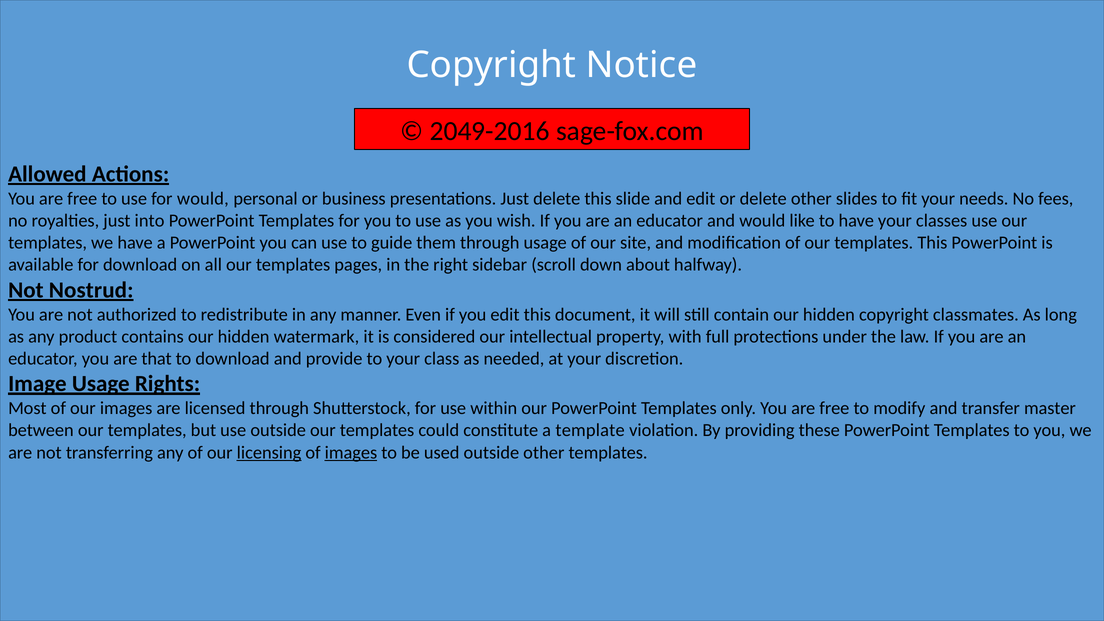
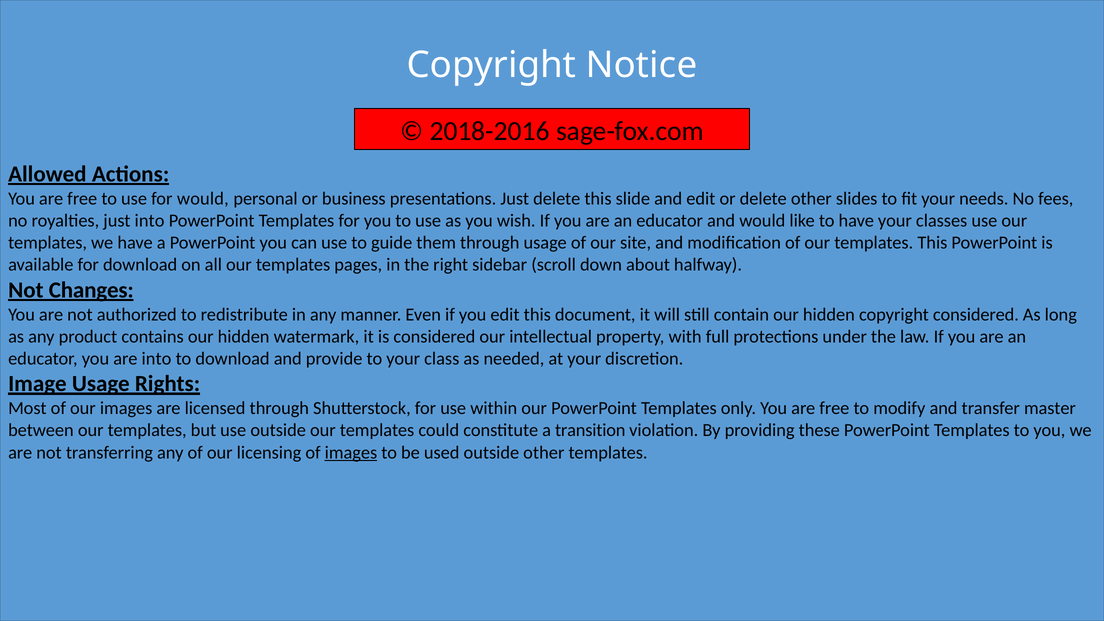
2049-2016: 2049-2016 -> 2018-2016 (490, 131)
Nostrud: Nostrud -> Changes (91, 290)
copyright classmates: classmates -> considered (976, 315)
are that: that -> into (156, 359)
template: template -> transition (590, 430)
licensing underline: present -> none (269, 452)
